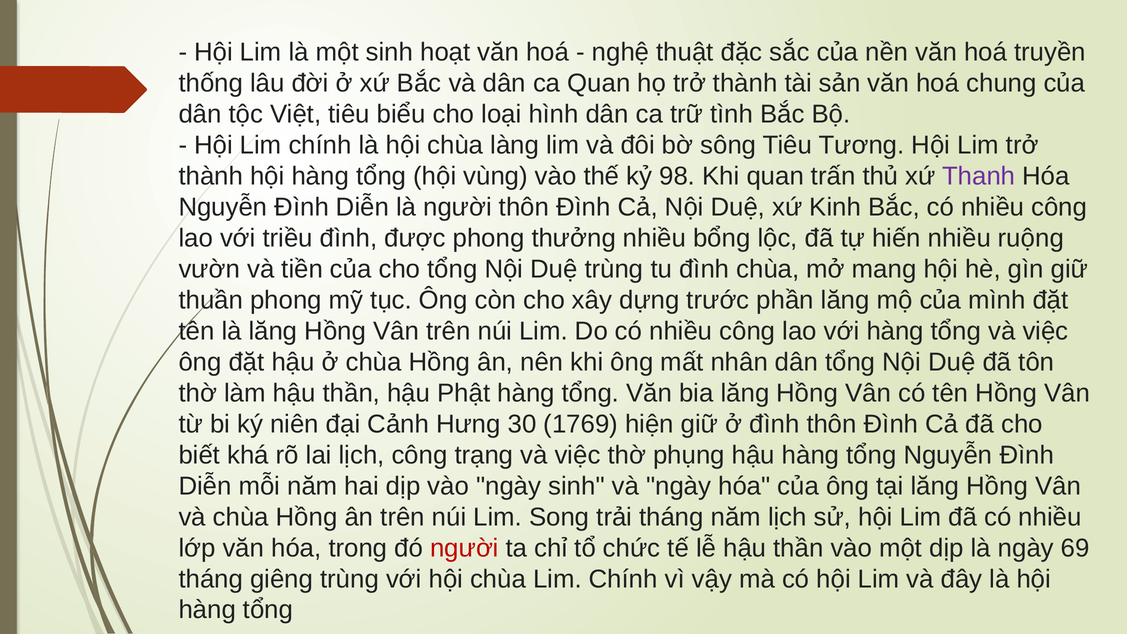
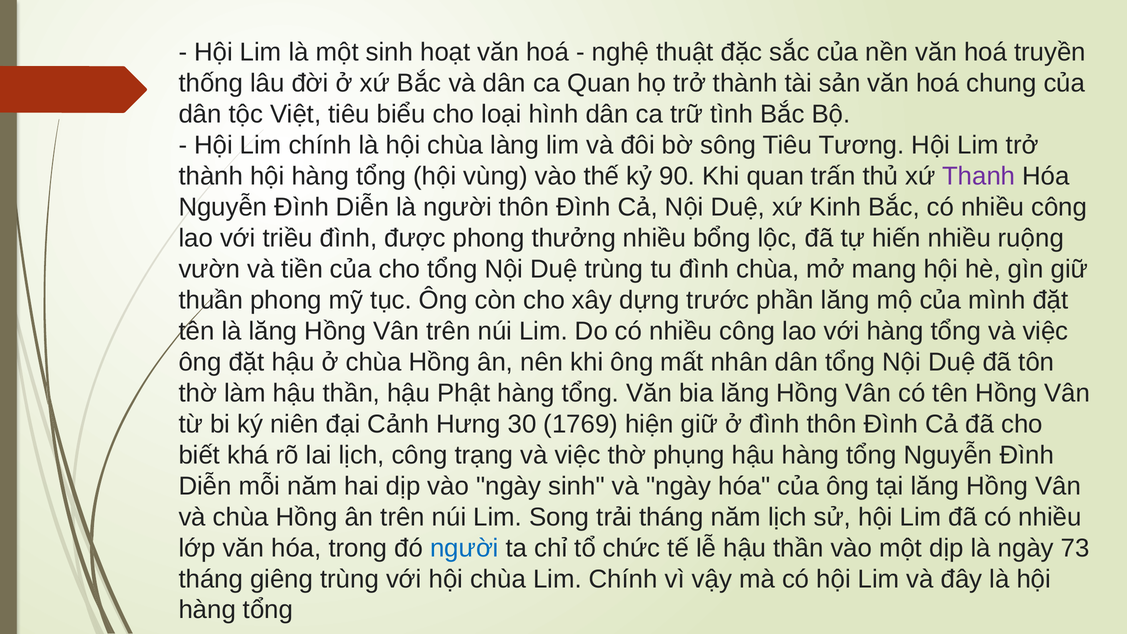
98: 98 -> 90 (677, 176)
người colour: red -> blue (464, 548)
69: 69 -> 73 (1075, 548)
